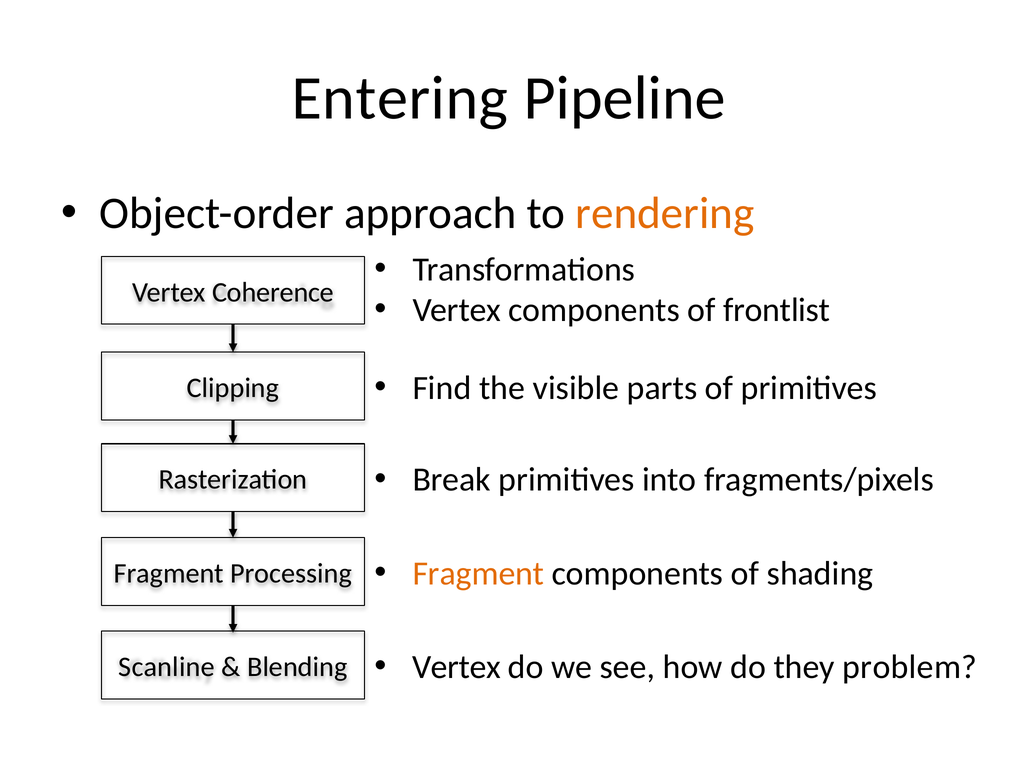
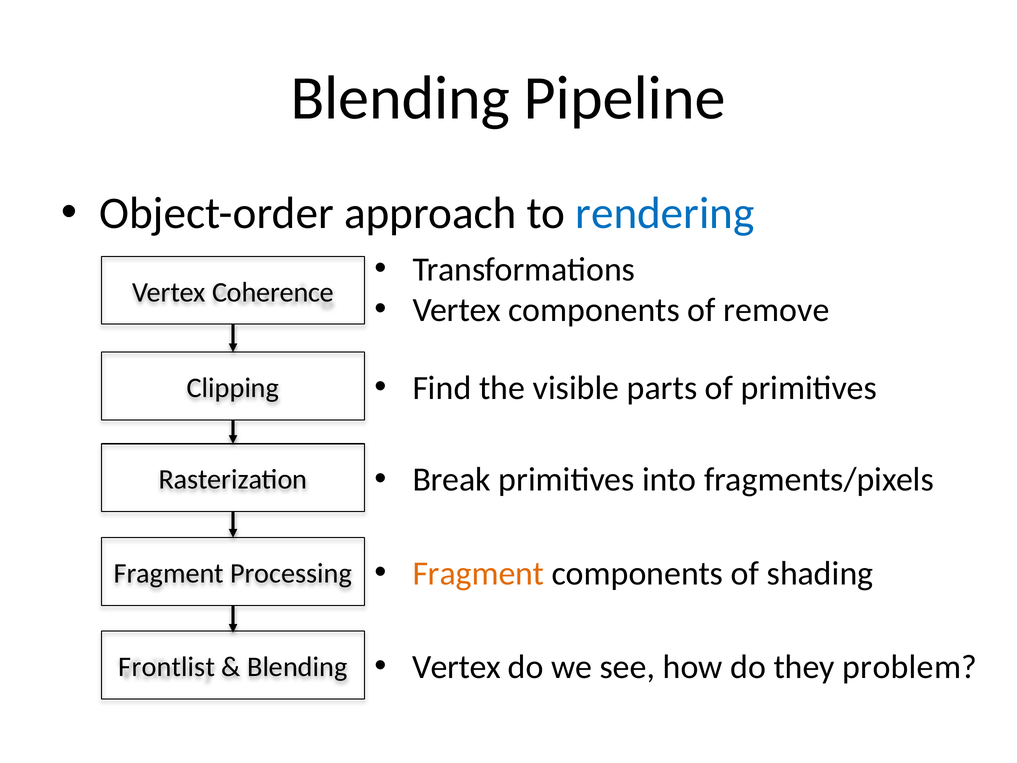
Entering: Entering -> Blending (400, 98)
rendering colour: orange -> blue (665, 213)
frontlist: frontlist -> remove (777, 310)
Scanline: Scanline -> Frontlist (167, 667)
